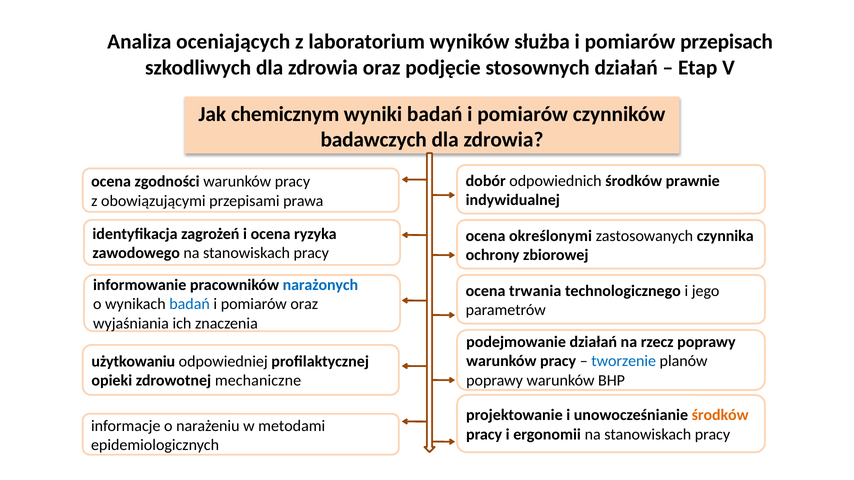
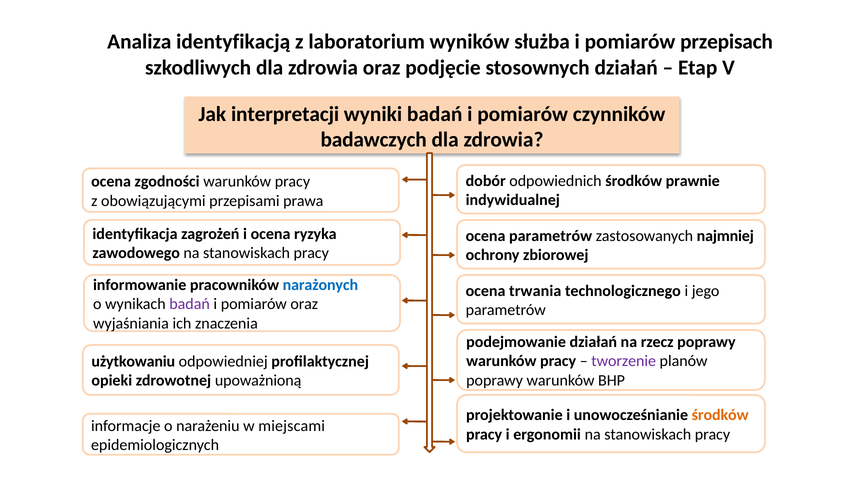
oceniających: oceniających -> identyfikacją (233, 42)
chemicznym: chemicznym -> interpretacji (285, 114)
ocena określonymi: określonymi -> parametrów (551, 236)
czynnika: czynnika -> najmniej (725, 236)
badań colour: blue -> purple (190, 304)
tworzenie colour: blue -> purple (624, 361)
mechaniczne: mechaniczne -> upoważnioną (258, 381)
metodami: metodami -> miejscami (292, 426)
